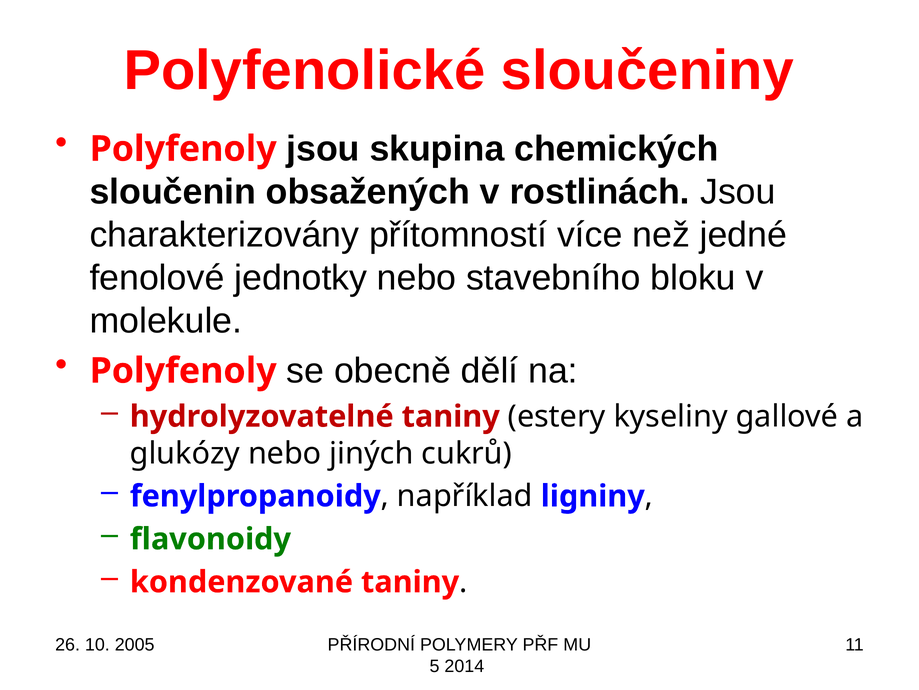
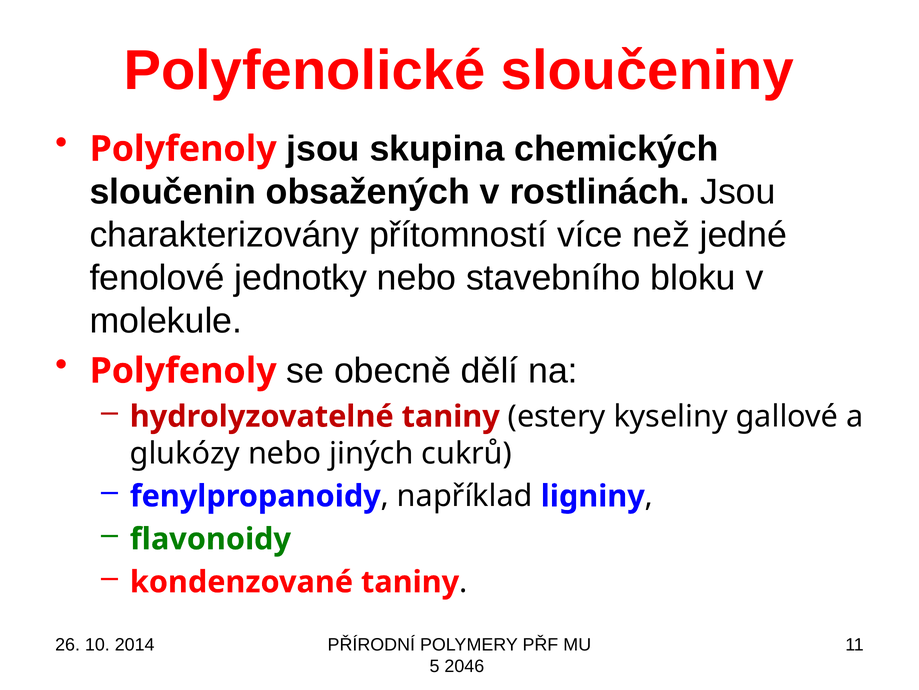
2005: 2005 -> 2014 (135, 644)
2014: 2014 -> 2046 (464, 666)
